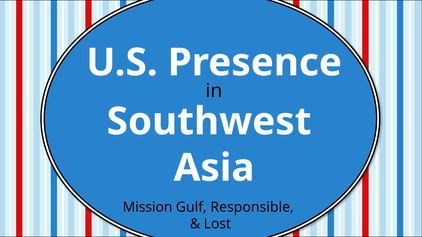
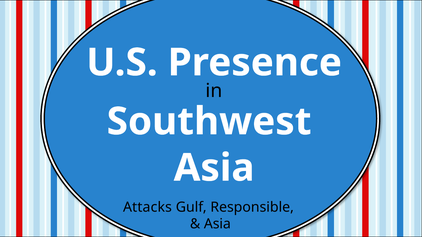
Mission: Mission -> Attacks (147, 207)
Lost: Lost -> Asia (217, 224)
